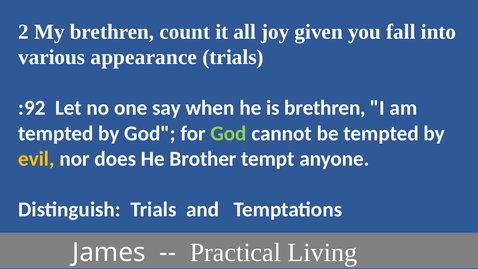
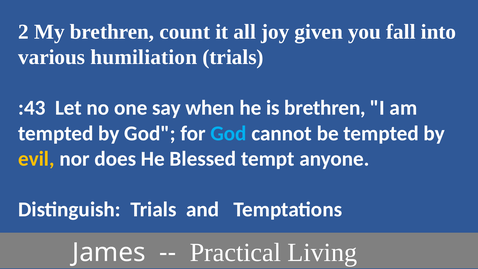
appearance: appearance -> humiliation (144, 57)
:92: :92 -> :43 (32, 108)
God colour: light green -> light blue (228, 133)
Brother: Brother -> Blessed (203, 159)
